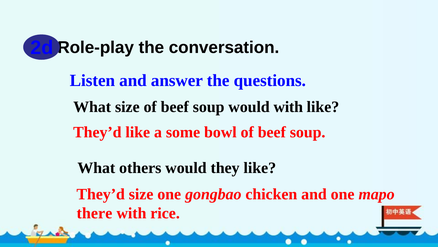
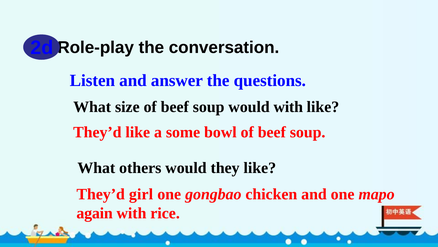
They’d size: size -> girl (141, 194)
there: there -> again (95, 213)
